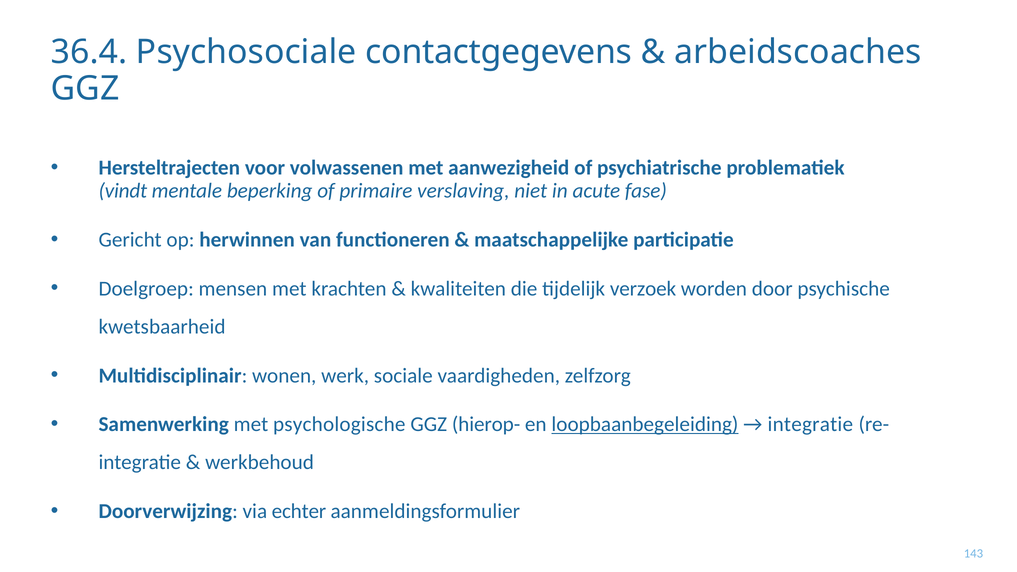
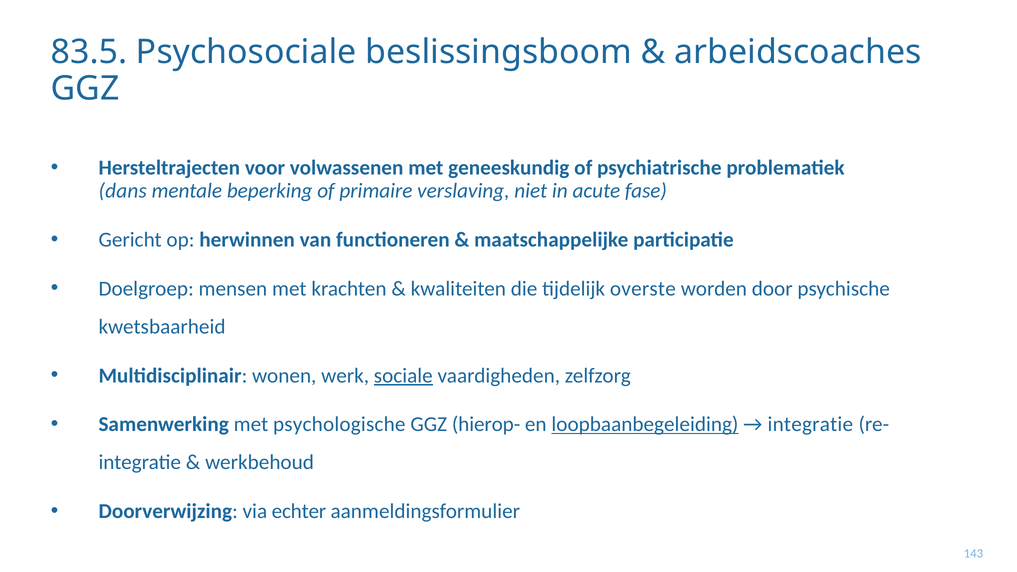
36.4: 36.4 -> 83.5 (89, 52)
contactgegevens: contactgegevens -> beslissingsboom (499, 52)
aanwezigheid: aanwezigheid -> geneeskundig (509, 168)
vindt: vindt -> dans (123, 191)
verzoek: verzoek -> overste (643, 289)
sociale underline: none -> present (403, 376)
